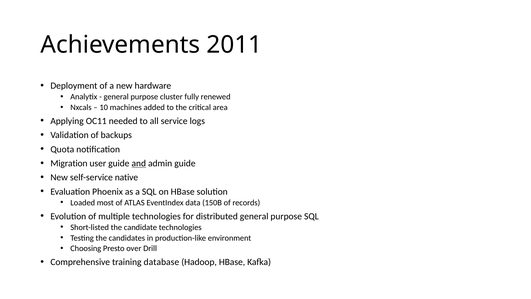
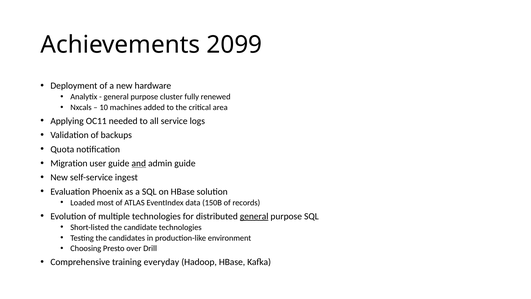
2011: 2011 -> 2099 (234, 45)
native: native -> ingest (126, 177)
general underline: none -> present (254, 216)
database: database -> everyday (161, 262)
